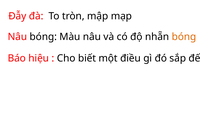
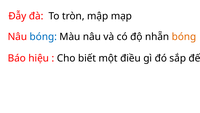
bóng colour: black -> blue (43, 37)
